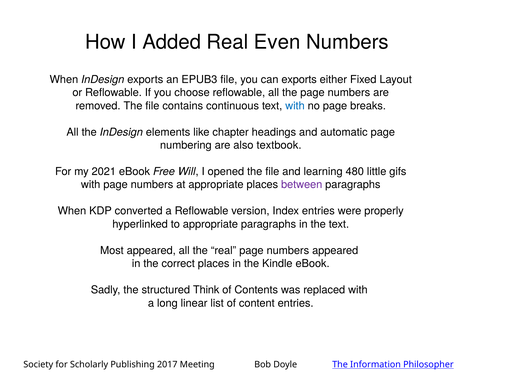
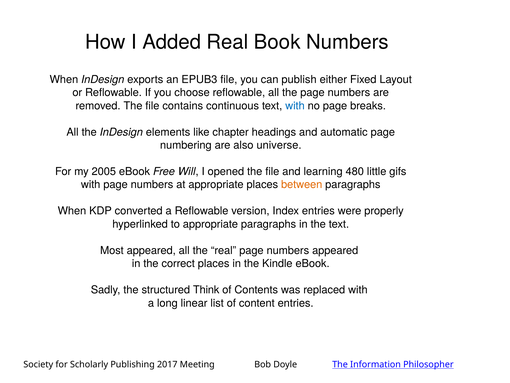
Even: Even -> Book (277, 42)
can exports: exports -> publish (299, 79)
textbook: textbook -> universe (279, 145)
2021: 2021 -> 2005 (104, 171)
between colour: purple -> orange (302, 184)
